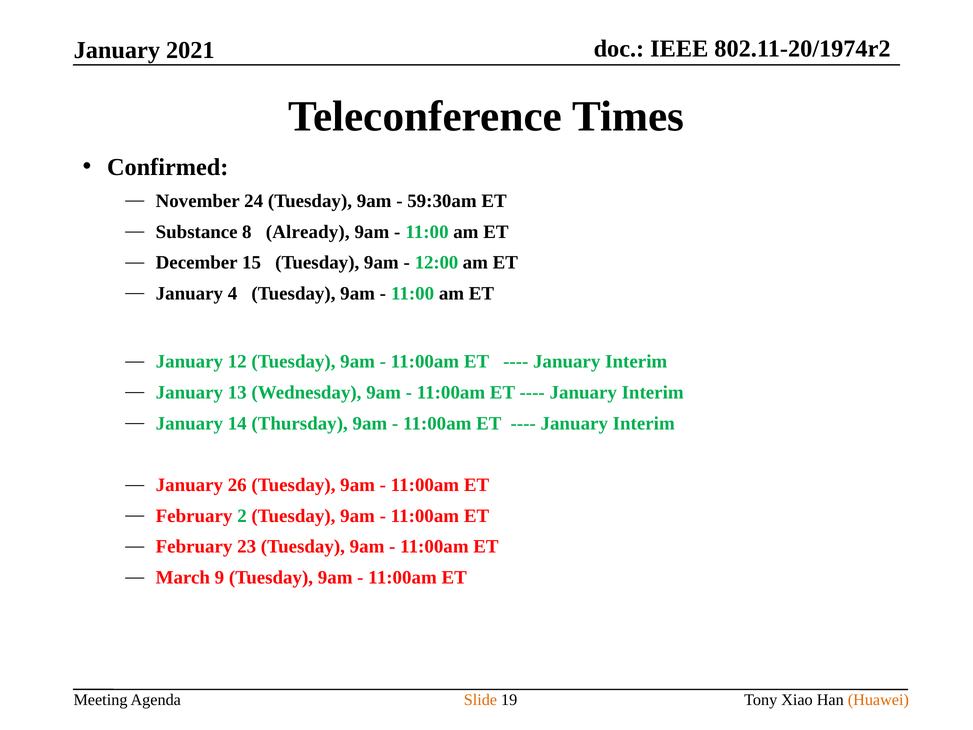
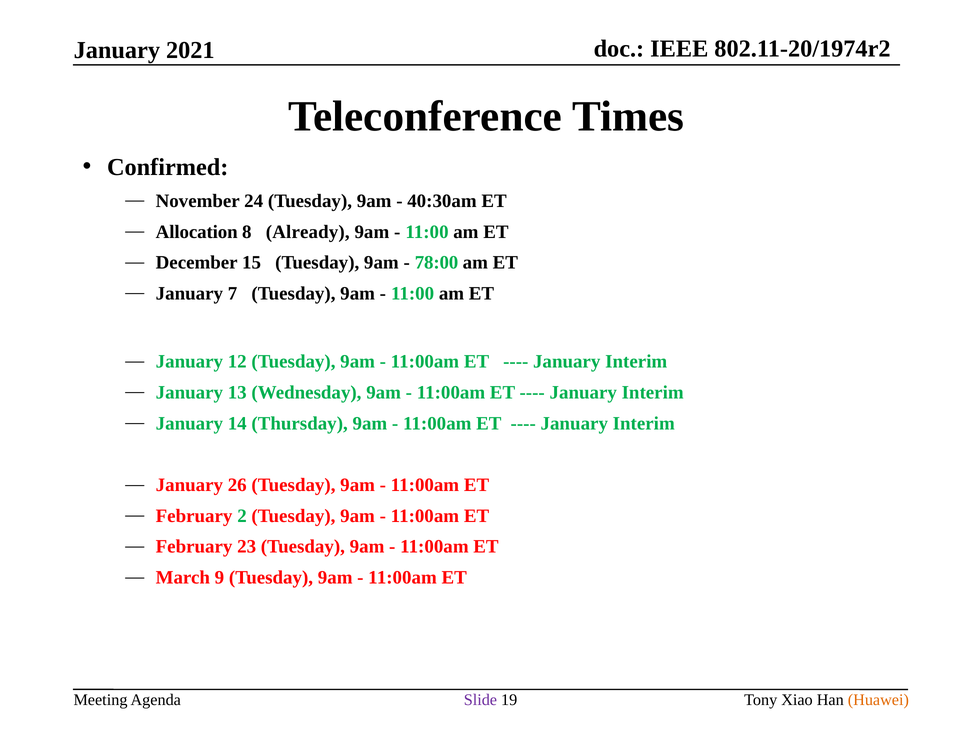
59:30am: 59:30am -> 40:30am (442, 201)
Substance: Substance -> Allocation (197, 232)
12:00: 12:00 -> 78:00 (437, 263)
4: 4 -> 7 (233, 293)
Slide colour: orange -> purple (480, 700)
